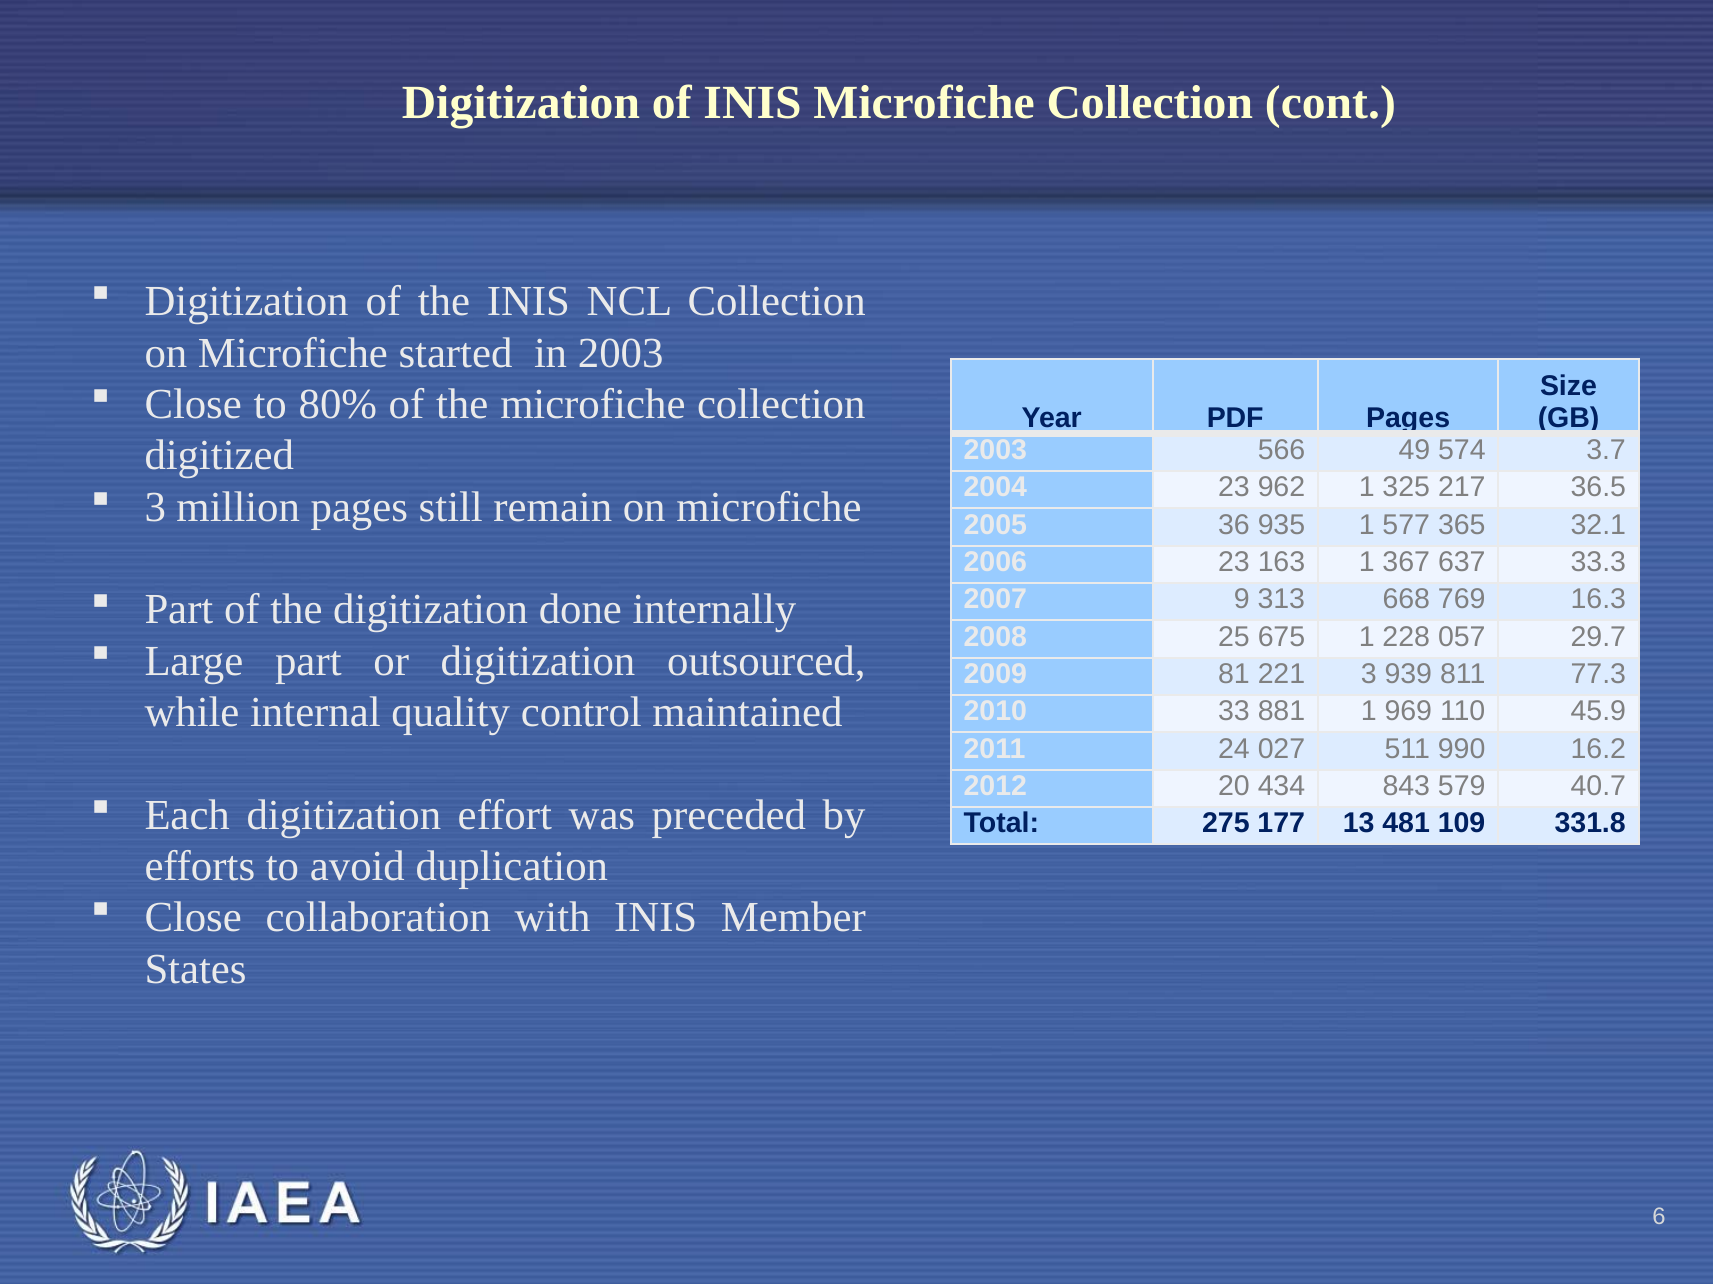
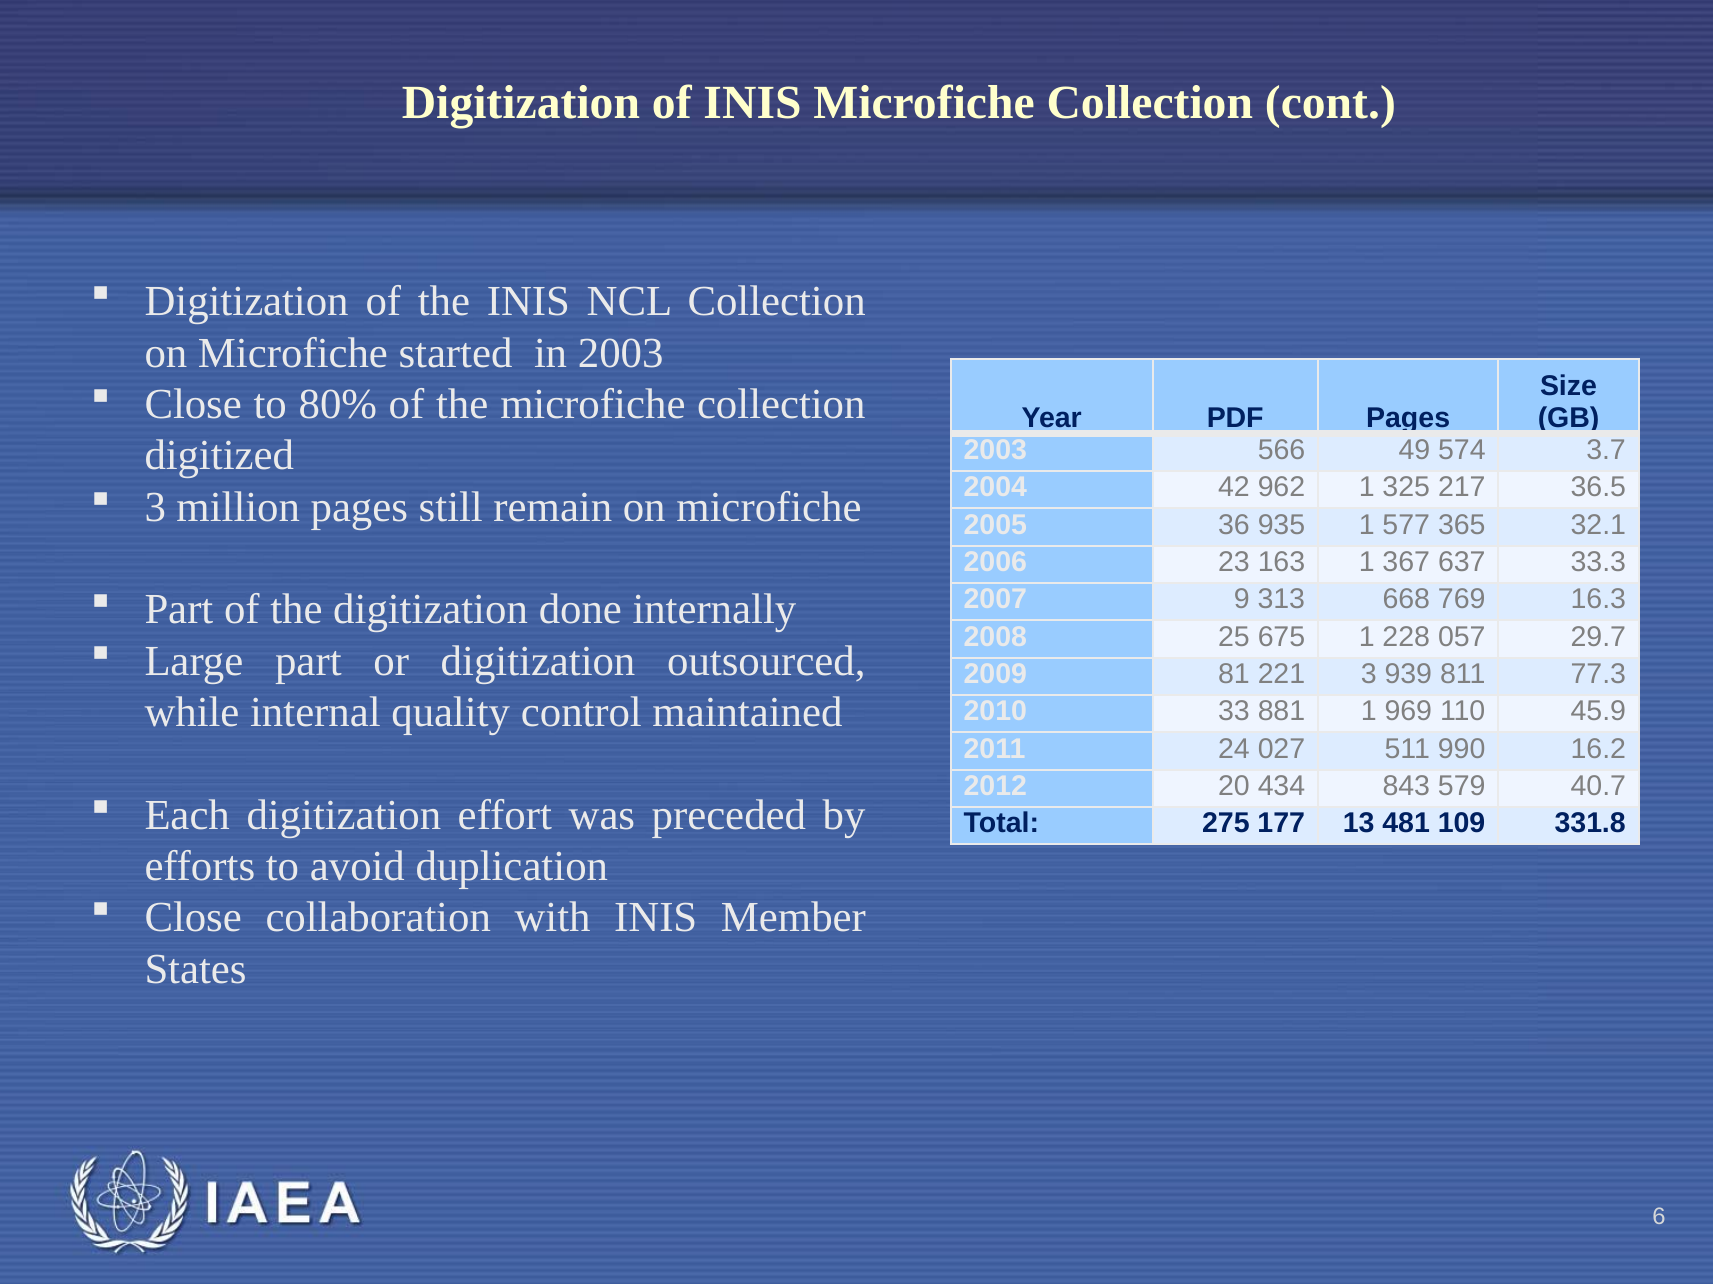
2004 23: 23 -> 42 (1234, 488)
